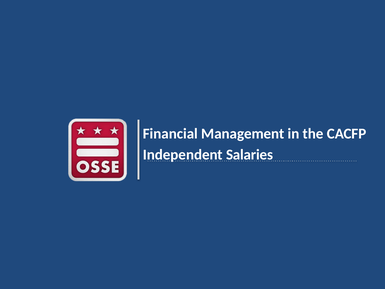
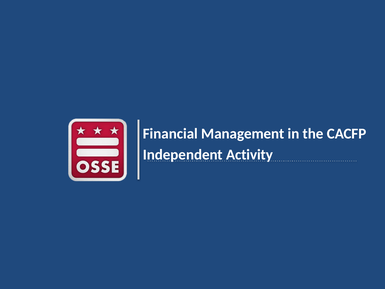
Salaries: Salaries -> Activity (249, 155)
